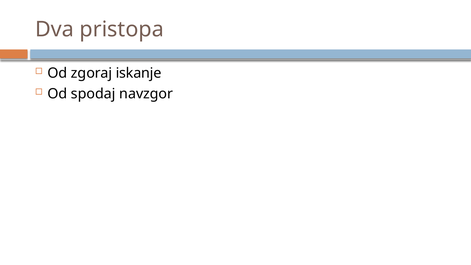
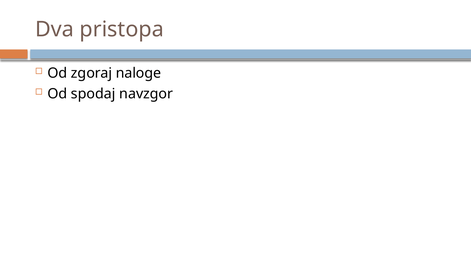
iskanje: iskanje -> naloge (139, 73)
